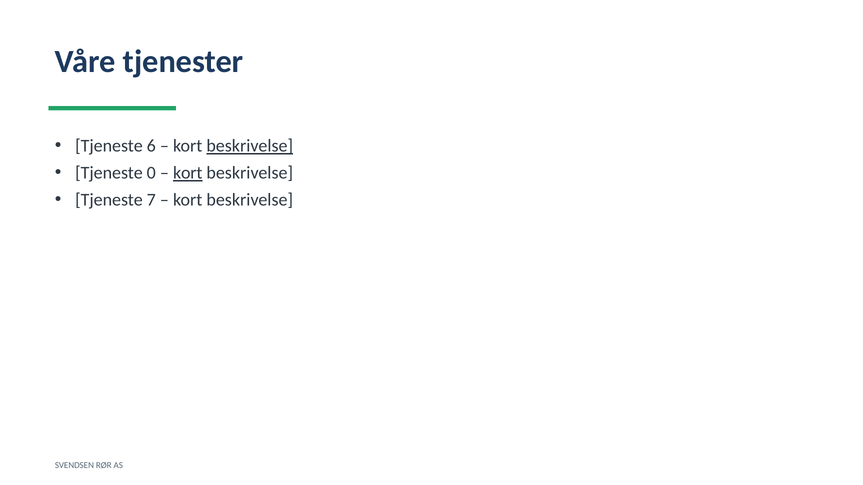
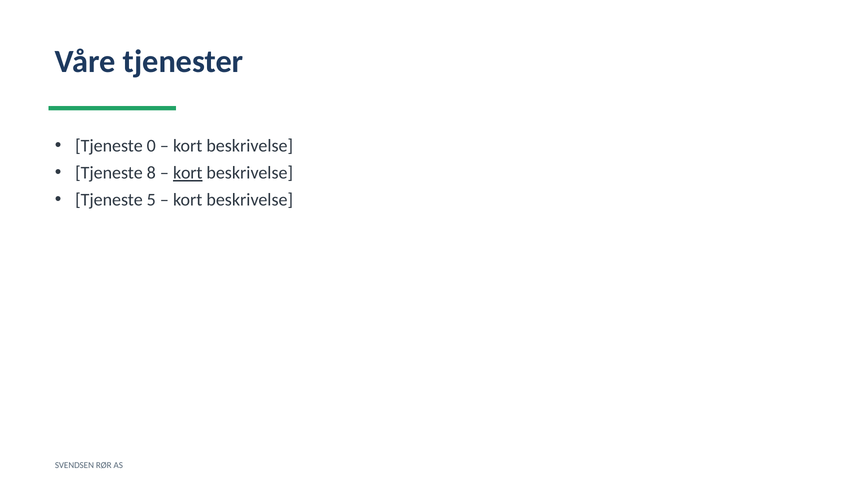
6: 6 -> 0 (151, 146)
beskrivelse underline: present -> none (250, 146)
0: 0 -> 8 (151, 173)
7: 7 -> 5 (151, 200)
